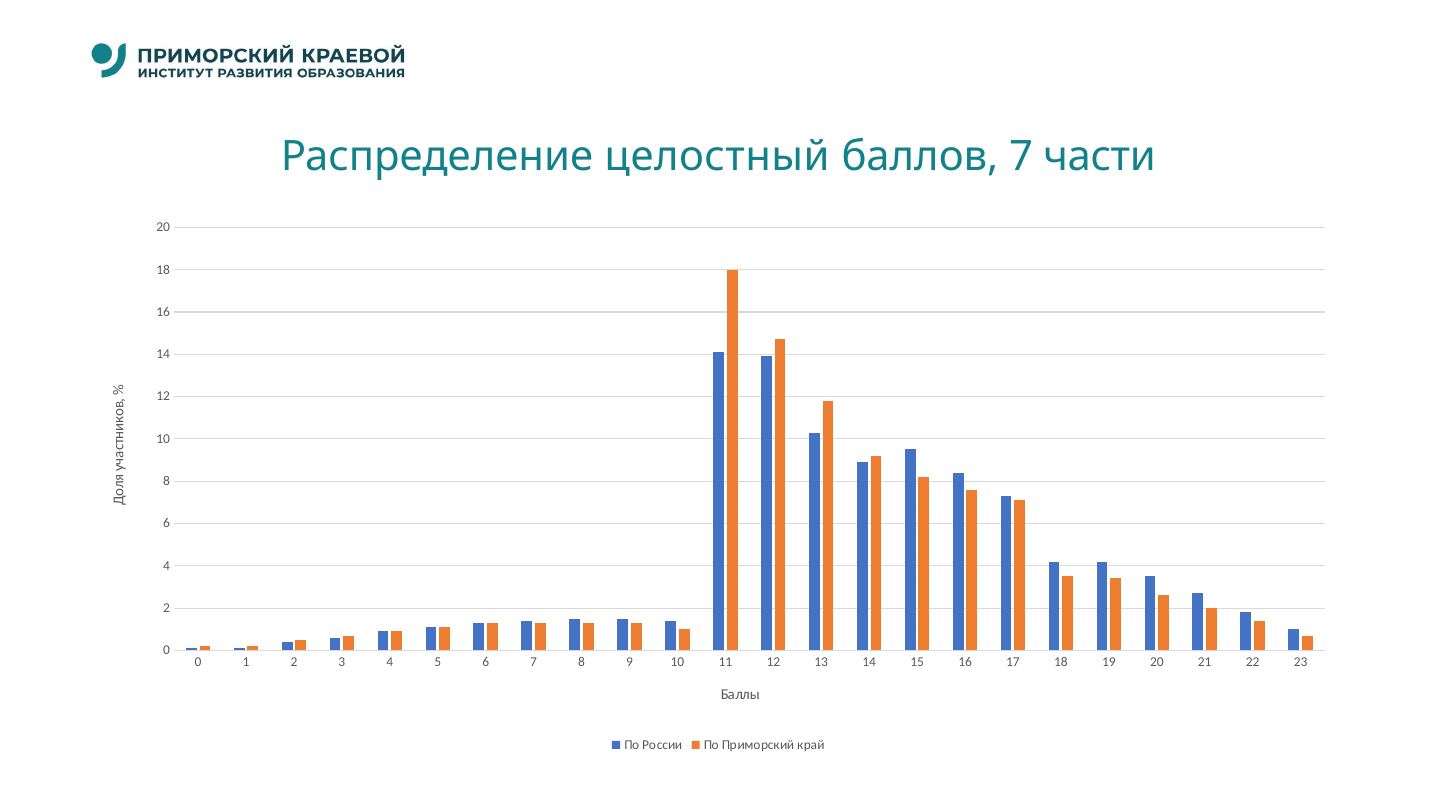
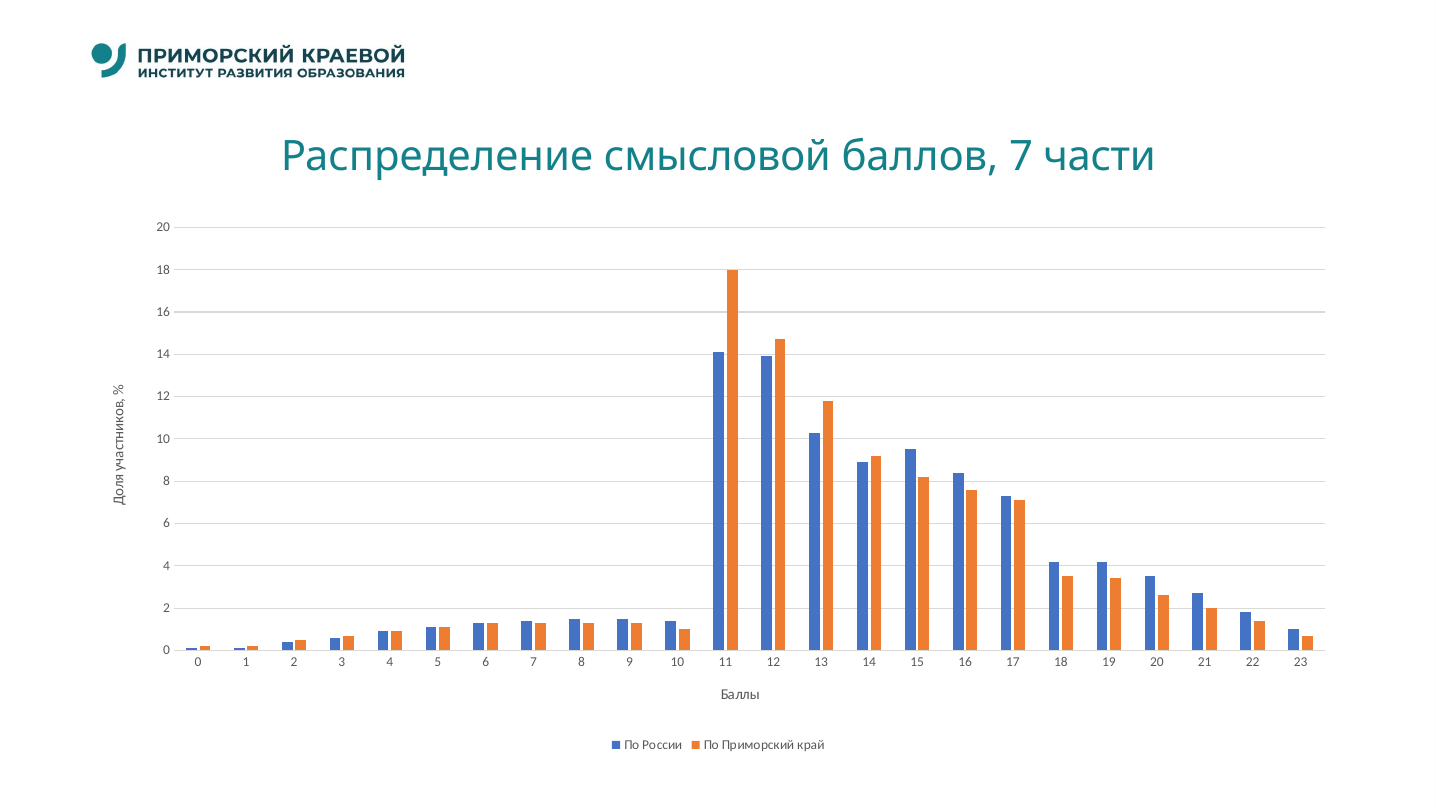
целостный: целостный -> смысловой (717, 157)
